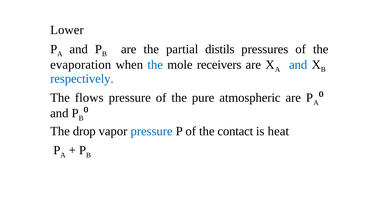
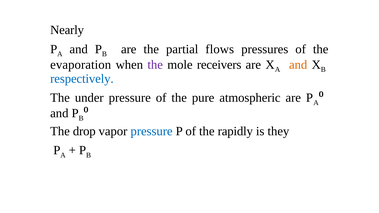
Lower: Lower -> Nearly (67, 30)
distils: distils -> flows (220, 49)
the colour: blue -> purple (155, 65)
and colour: blue -> orange (298, 65)
flows: flows -> under (89, 98)
contact: contact -> rapidly (235, 131)
heat: heat -> they (278, 131)
